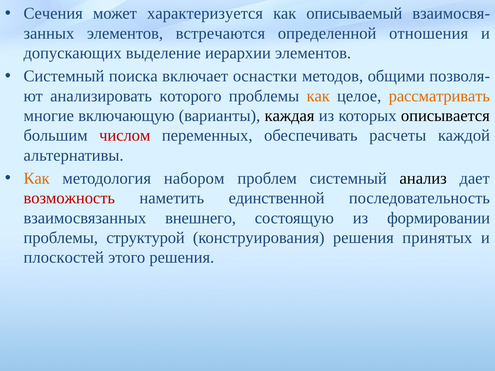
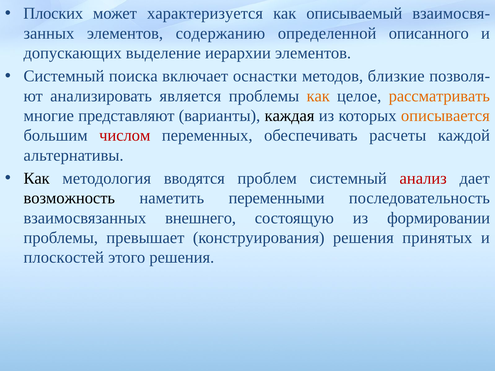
Сечения: Сечения -> Плоских (53, 14)
встречаются: встречаются -> содержанию (220, 33)
отношения: отношения -> описанного (429, 33)
общими: общими -> близкие (396, 76)
которого: которого -> является (190, 96)
включающую: включающую -> представляют (126, 116)
описывается colour: black -> orange (445, 116)
Как colour: orange -> black (37, 179)
набором: набором -> вводятся (194, 179)
анализ colour: black -> red (423, 179)
возможность colour: red -> black (69, 198)
единственной: единственной -> переменными (277, 198)
структурой: структурой -> превышает (145, 238)
